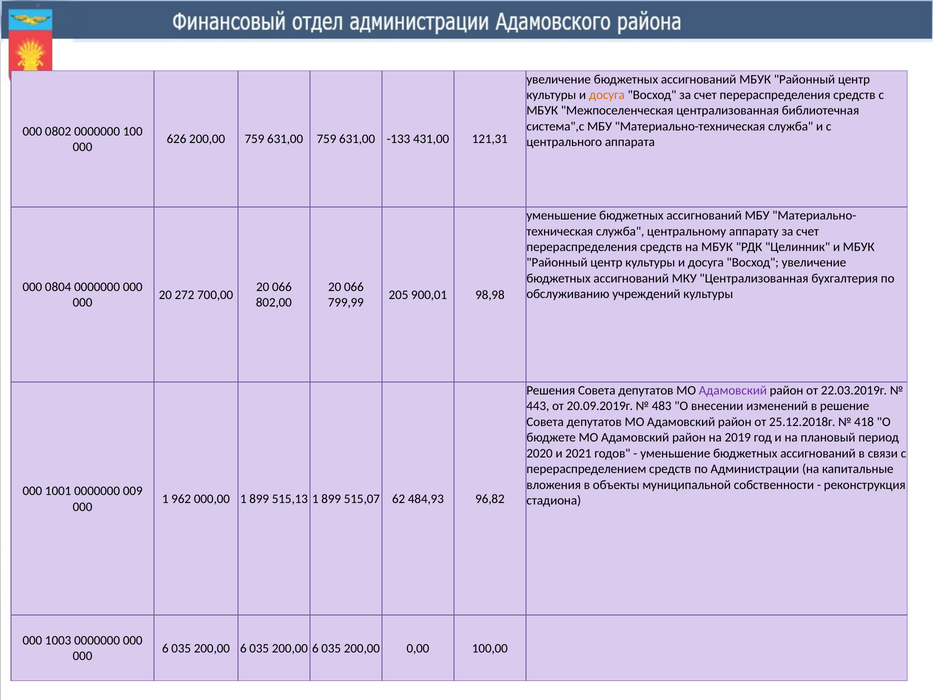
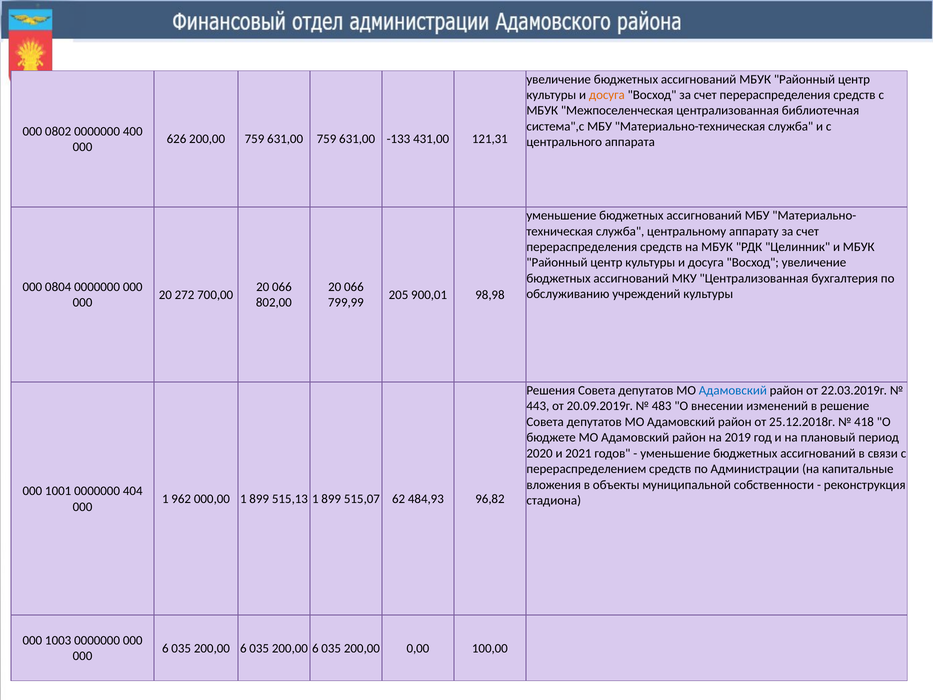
100: 100 -> 400 (133, 131)
Адамовский colour: purple -> blue (733, 390)
009: 009 -> 404 (133, 491)
